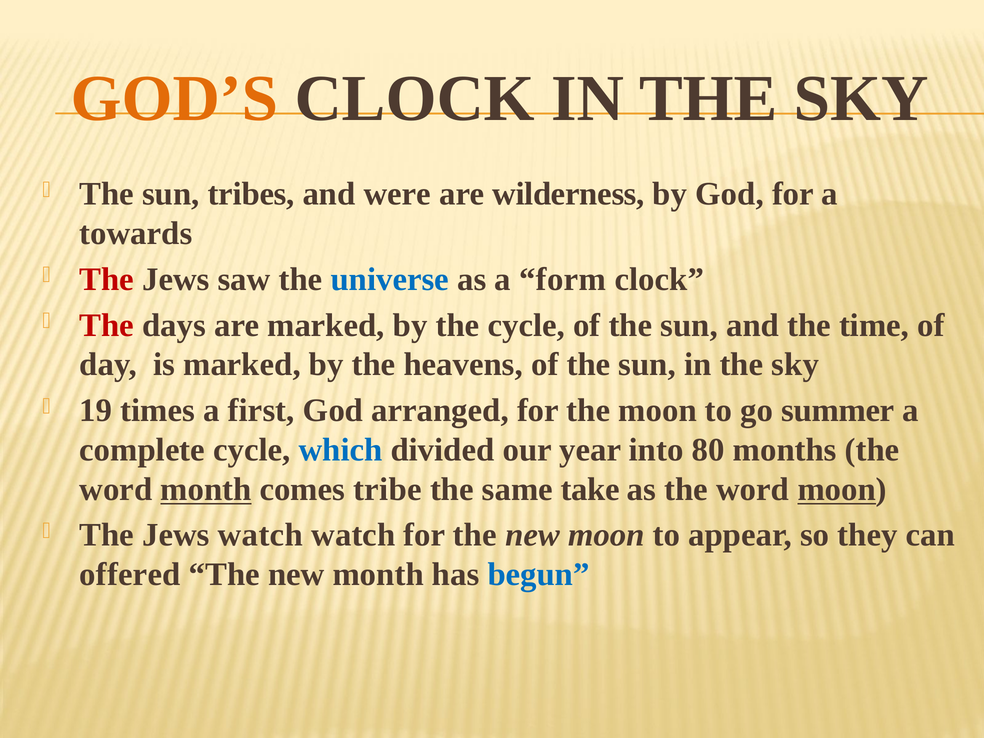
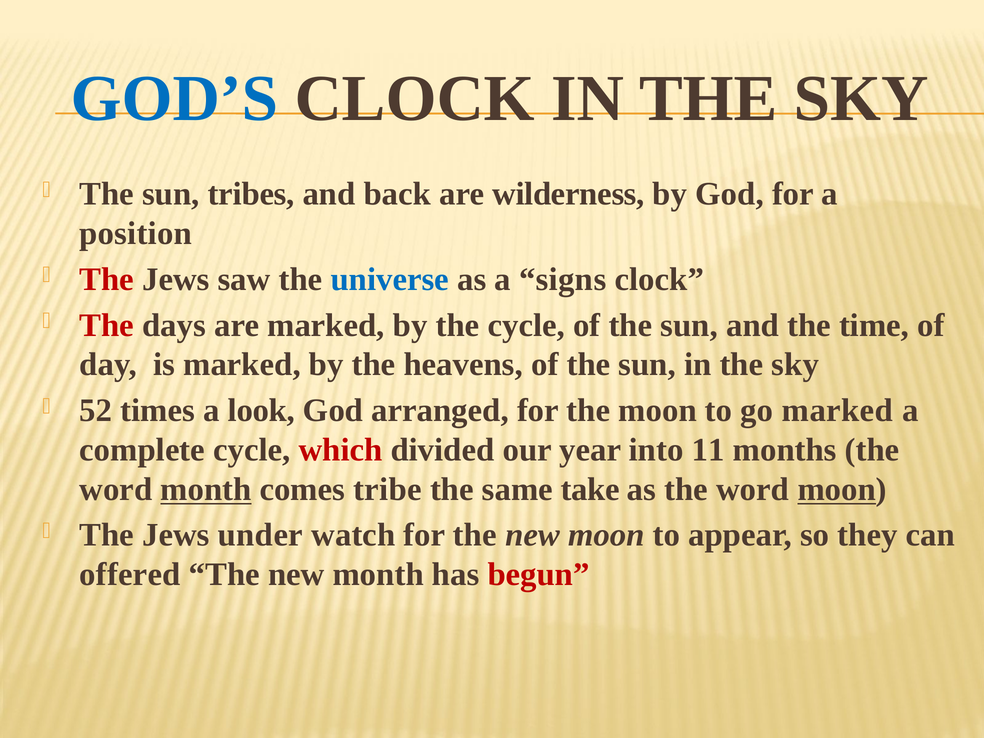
GOD’S colour: orange -> blue (174, 99)
were: were -> back (397, 194)
towards: towards -> position (136, 233)
form: form -> signs (563, 279)
19: 19 -> 52 (96, 411)
first: first -> look (261, 411)
go summer: summer -> marked (837, 411)
which colour: blue -> red (341, 450)
80: 80 -> 11 (708, 450)
Jews watch: watch -> under (260, 535)
begun colour: blue -> red (539, 574)
